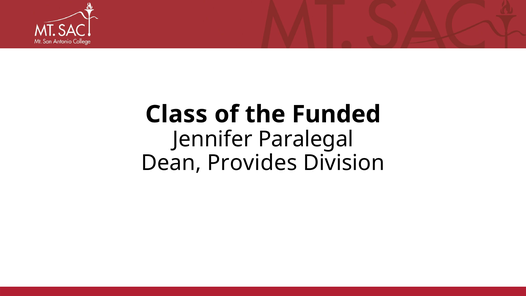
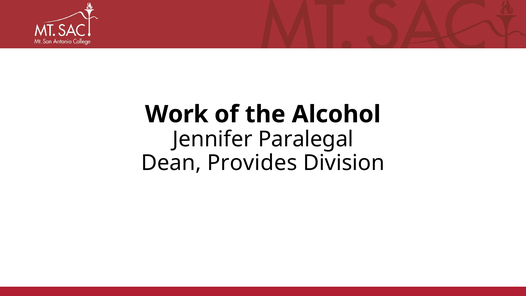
Class: Class -> Work (177, 114)
Funded: Funded -> Alcohol (336, 114)
